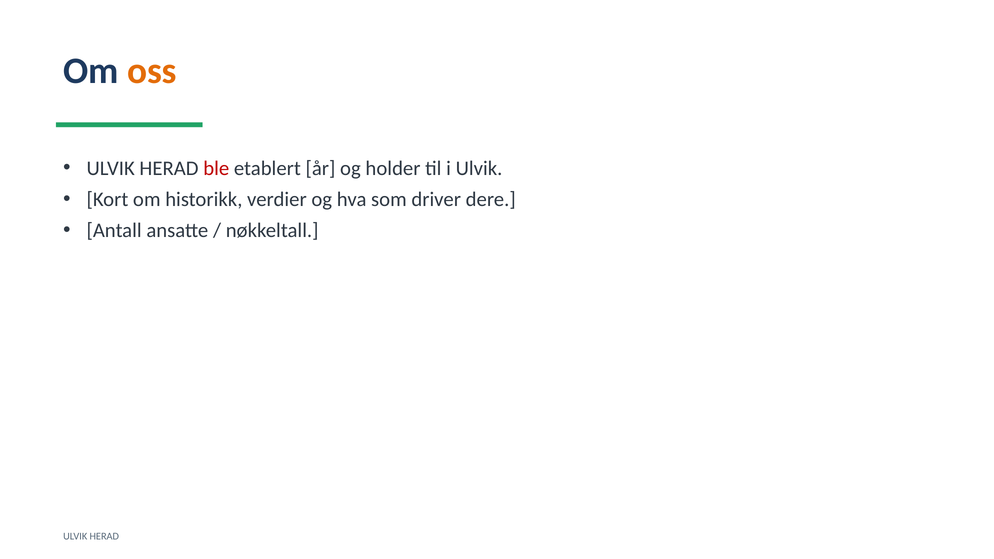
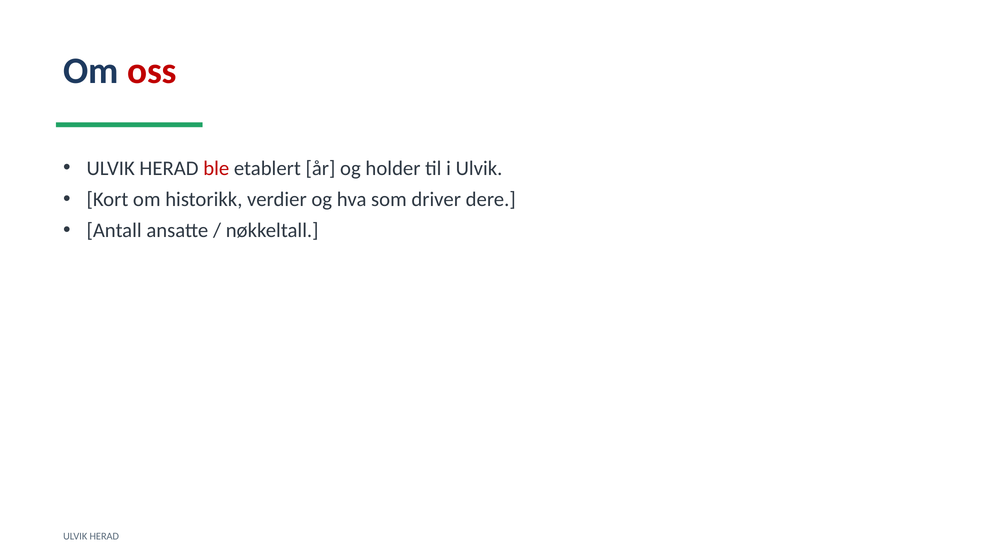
oss colour: orange -> red (152, 71)
